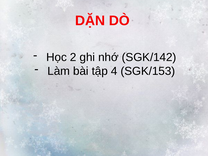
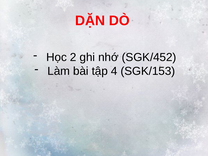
SGK/142: SGK/142 -> SGK/452 (149, 57)
